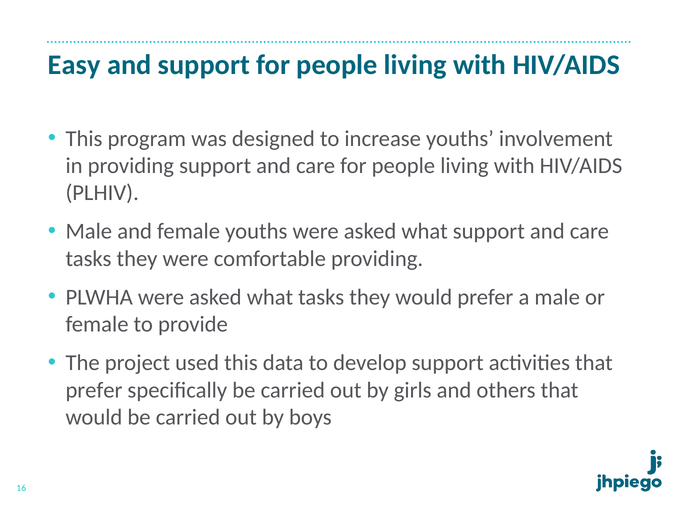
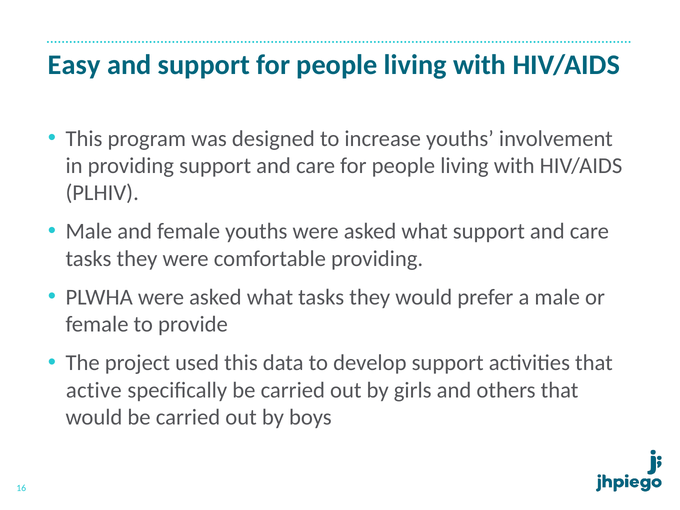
prefer: prefer -> active (94, 390)
